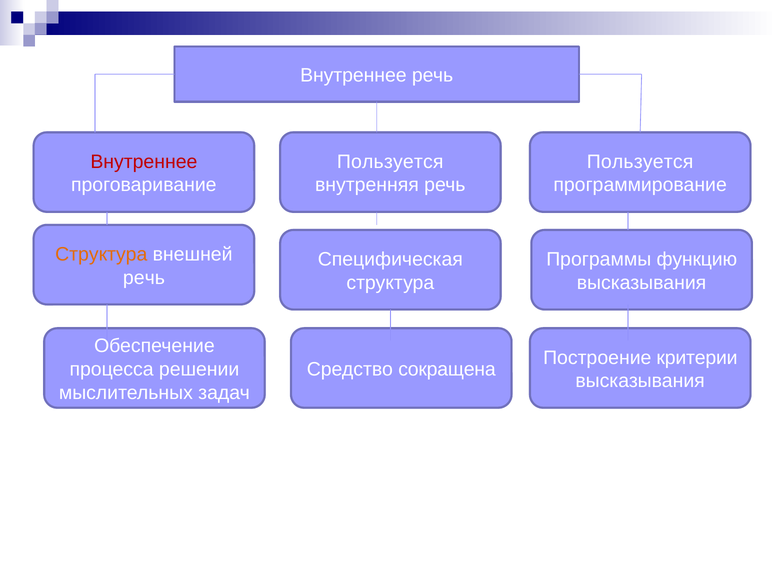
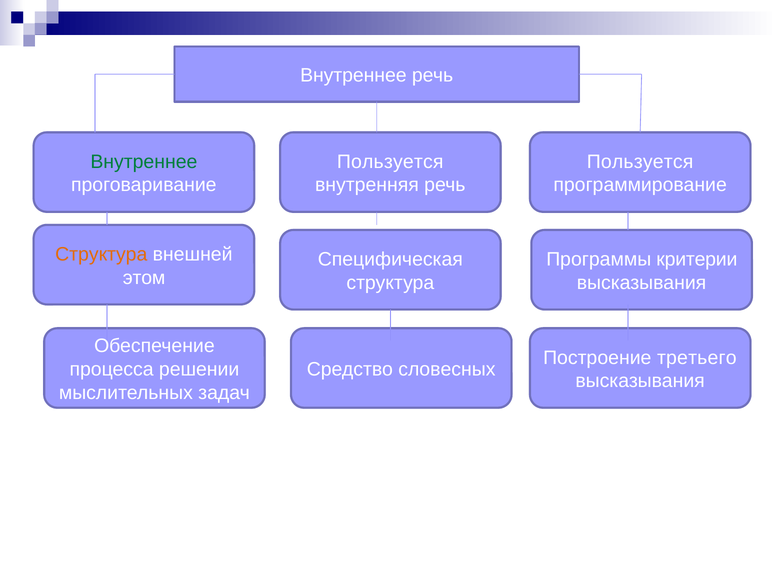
Внутреннее colour: red -> green (144, 162)
функцию: функцию -> критерии (697, 260)
речь: речь -> этом (144, 278)
критерии: критерии -> третьего (697, 358)
сокращена: сокращена -> словесных (447, 370)
